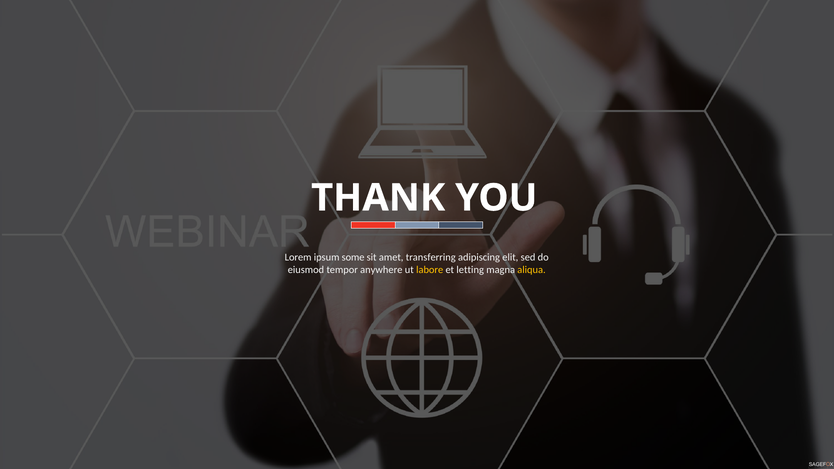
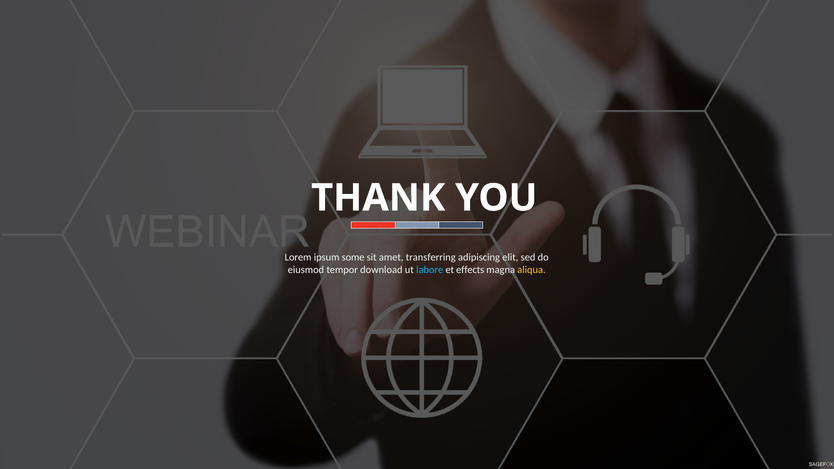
anywhere: anywhere -> download (381, 270)
labore colour: yellow -> light blue (430, 270)
letting: letting -> effects (470, 270)
